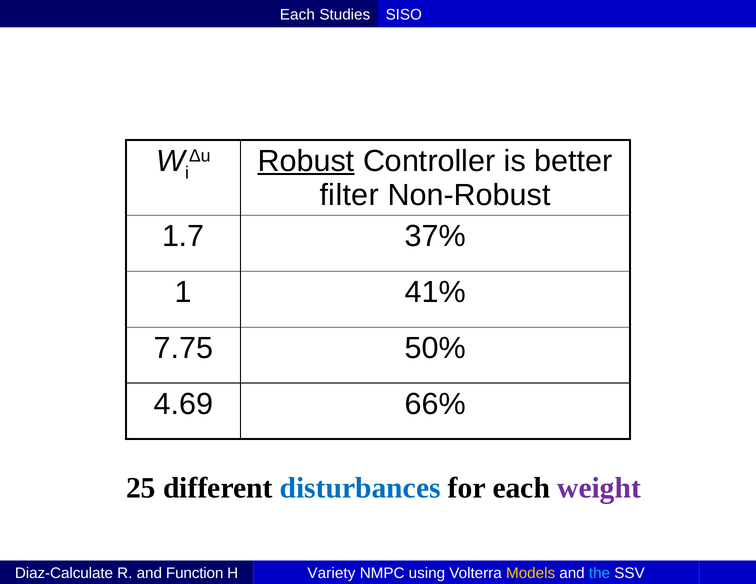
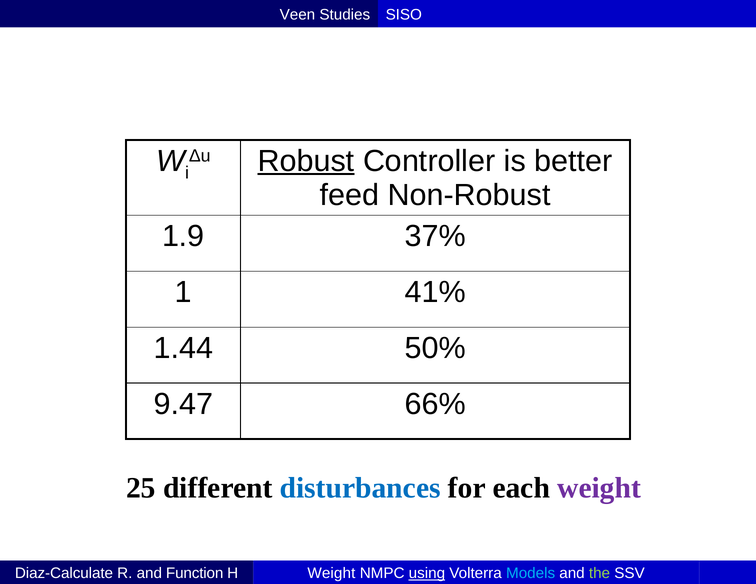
Each: Each -> Veen (297, 15)
filter: filter -> feed (349, 195)
1.7: 1.7 -> 1.9 (183, 236)
7.75: 7.75 -> 1.44 (183, 348)
4.69: 4.69 -> 9.47 (183, 404)
H Variety: Variety -> Weight (331, 574)
using underline: none -> present (427, 574)
Models colour: yellow -> light blue (531, 574)
the colour: light blue -> light green (600, 574)
